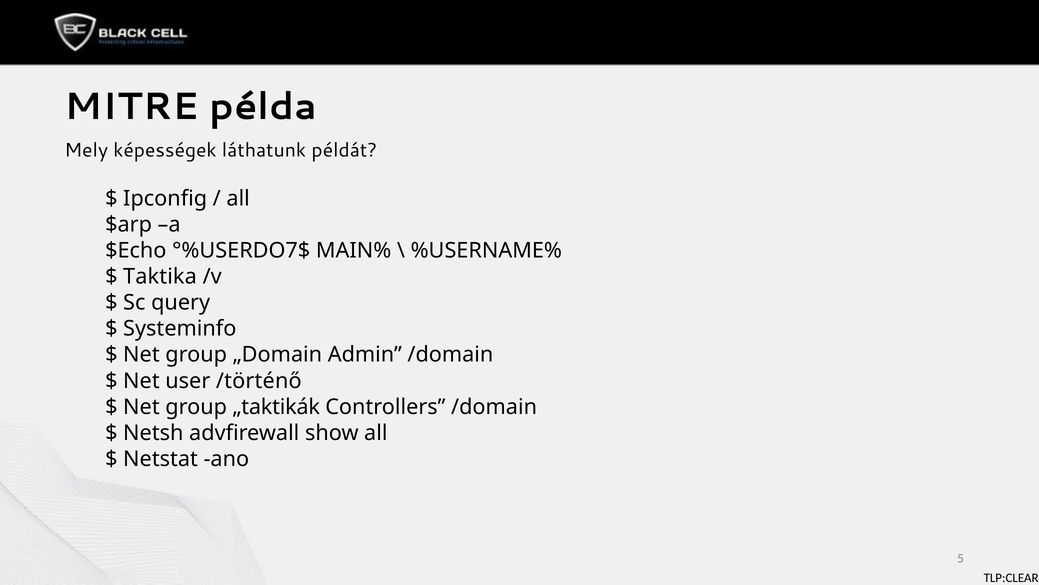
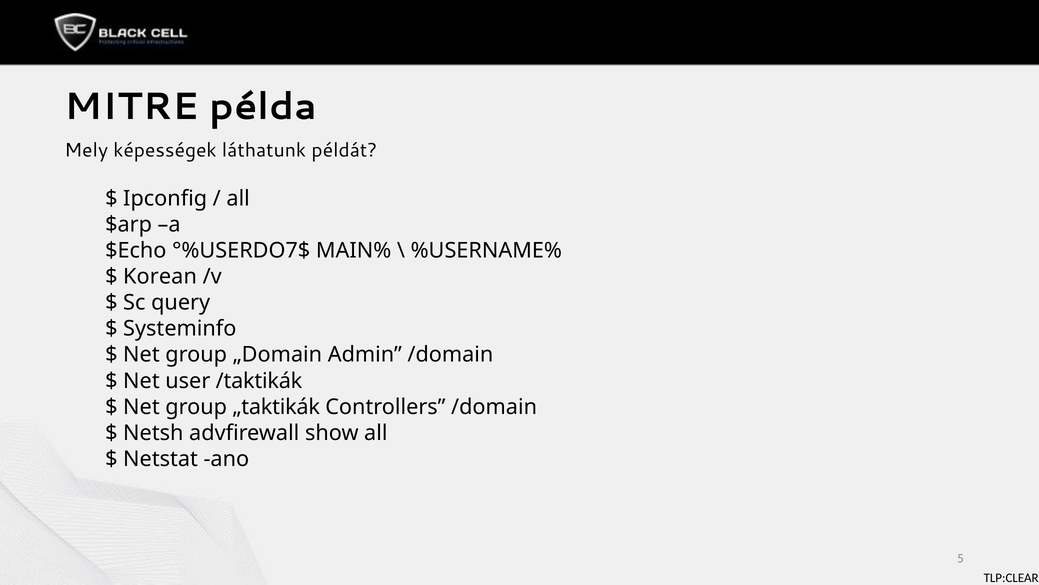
Taktika: Taktika -> Korean (160, 277)
/történő: /történő -> /taktikák (259, 380)
